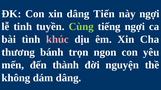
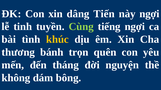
khúc colour: pink -> yellow (57, 40)
ngon: ngon -> quên (105, 52)
thành: thành -> tháng (66, 65)
dám dâng: dâng -> bông (69, 78)
